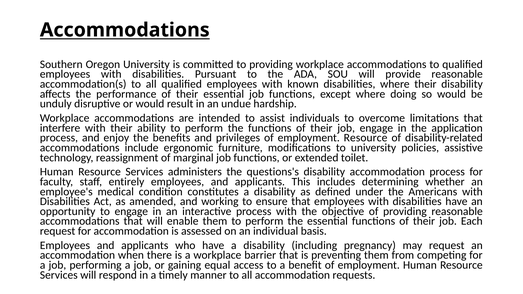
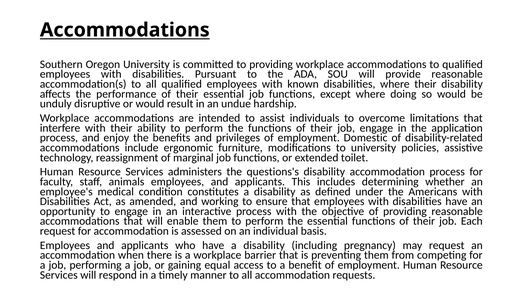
employment Resource: Resource -> Domestic (366, 138)
entirely: entirely -> animals (127, 182)
